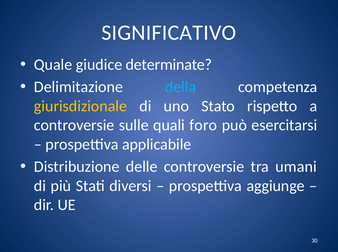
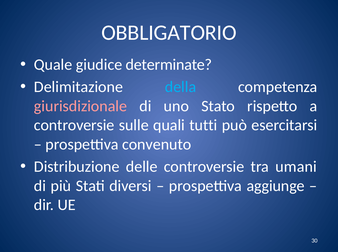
SIGNIFICATIVO: SIGNIFICATIVO -> OBBLIGATORIO (169, 33)
giurisdizionale colour: yellow -> pink (81, 106)
foro: foro -> tutti (203, 125)
applicabile: applicabile -> convenuto (157, 145)
